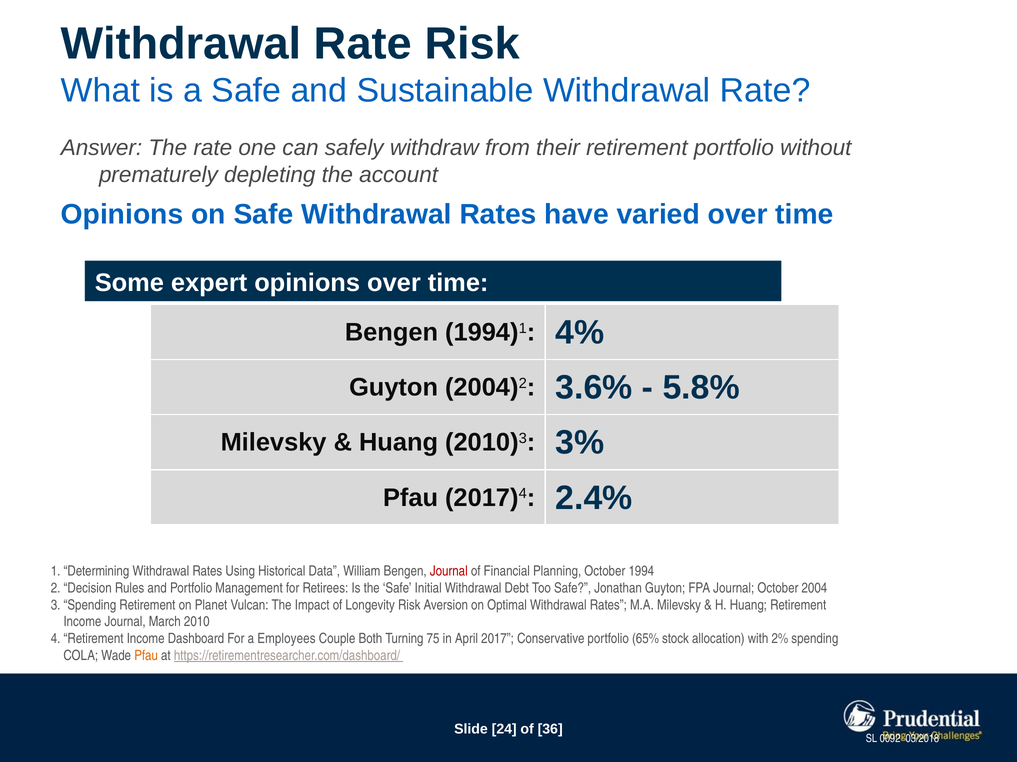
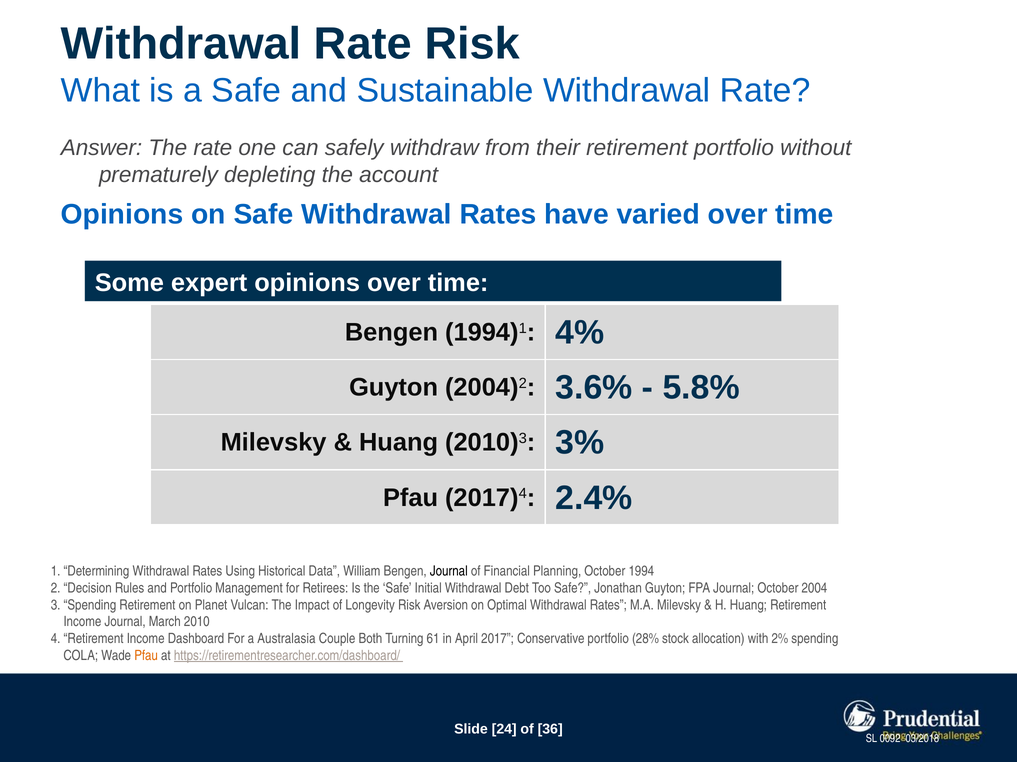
Journal colour: red -> black (449, 572)
Employees: Employees -> Australasia (286, 639)
75: 75 -> 61 (433, 639)
65%: 65% -> 28% (646, 639)
